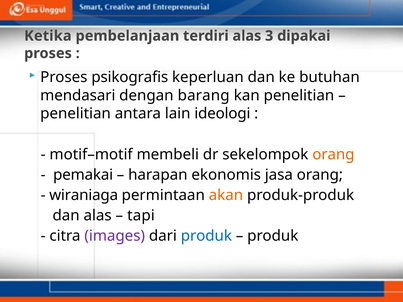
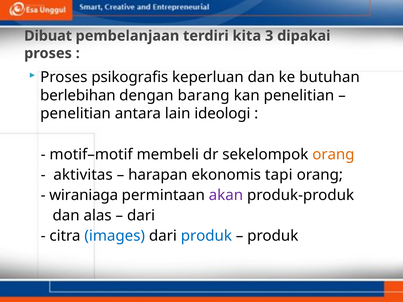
Ketika: Ketika -> Dibuat (48, 36)
terdiri alas: alas -> kita (247, 36)
mendasari: mendasari -> berlebihan (78, 96)
pemakai: pemakai -> aktivitas (83, 175)
jasa: jasa -> tapi (279, 175)
akan colour: orange -> purple (226, 195)
tapi: tapi -> dari (141, 216)
images colour: purple -> blue (115, 236)
